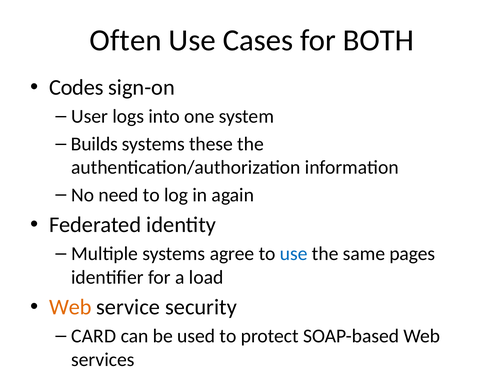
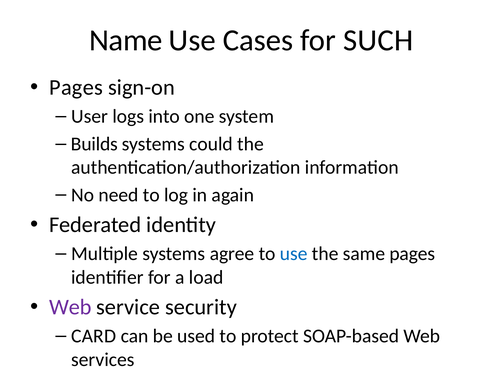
Often: Often -> Name (126, 40)
BOTH: BOTH -> SUCH (378, 40)
Codes: Codes -> Pages (76, 88)
these: these -> could (211, 144)
Web colour: orange -> purple (70, 307)
